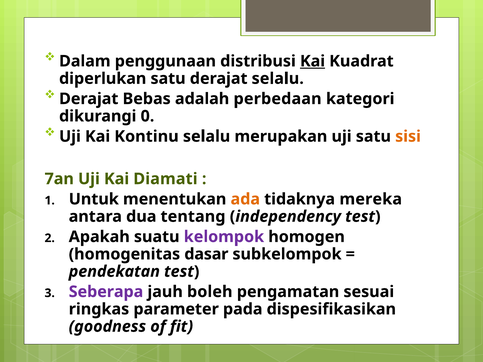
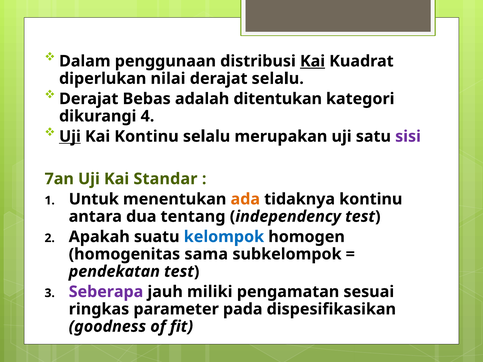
diperlukan satu: satu -> nilai (168, 79)
perbedaan: perbedaan -> ditentukan (278, 99)
0: 0 -> 4 (147, 116)
Uji underline: none -> present (70, 137)
sisi colour: orange -> purple (408, 137)
Diamati: Diamati -> Standar (165, 179)
tidaknya mereka: mereka -> kontinu (371, 199)
kelompok colour: purple -> blue (224, 237)
dasar: dasar -> sama (206, 254)
boleh: boleh -> miliki (210, 292)
